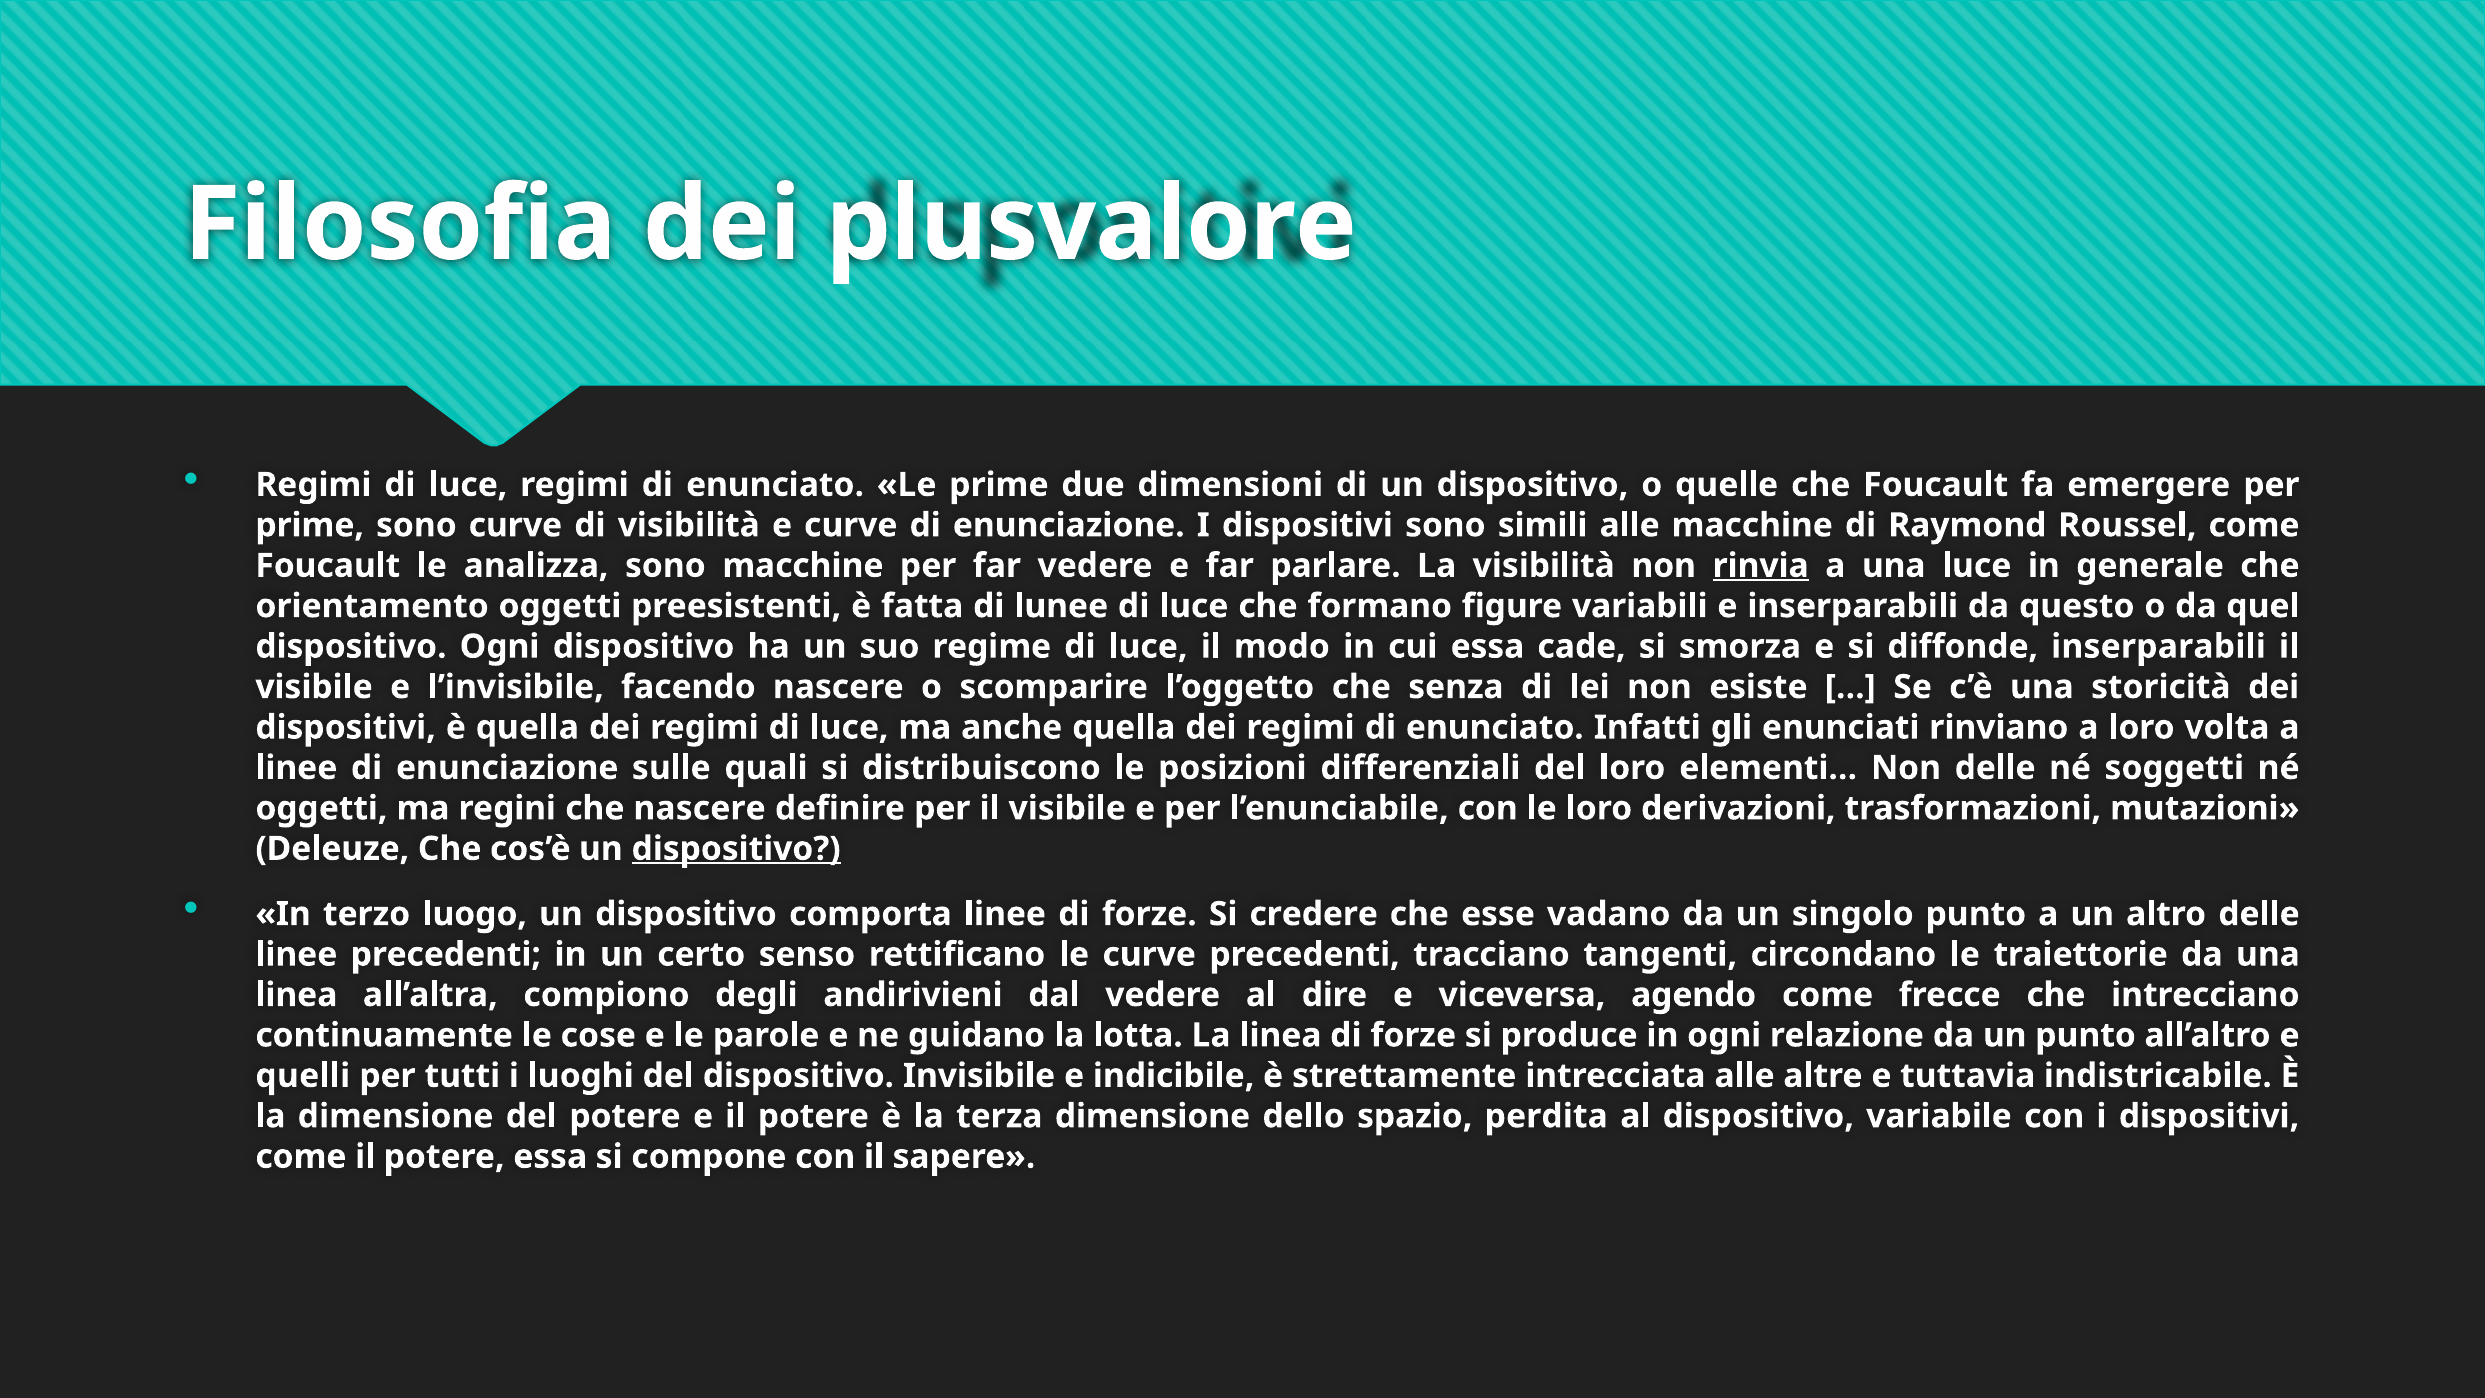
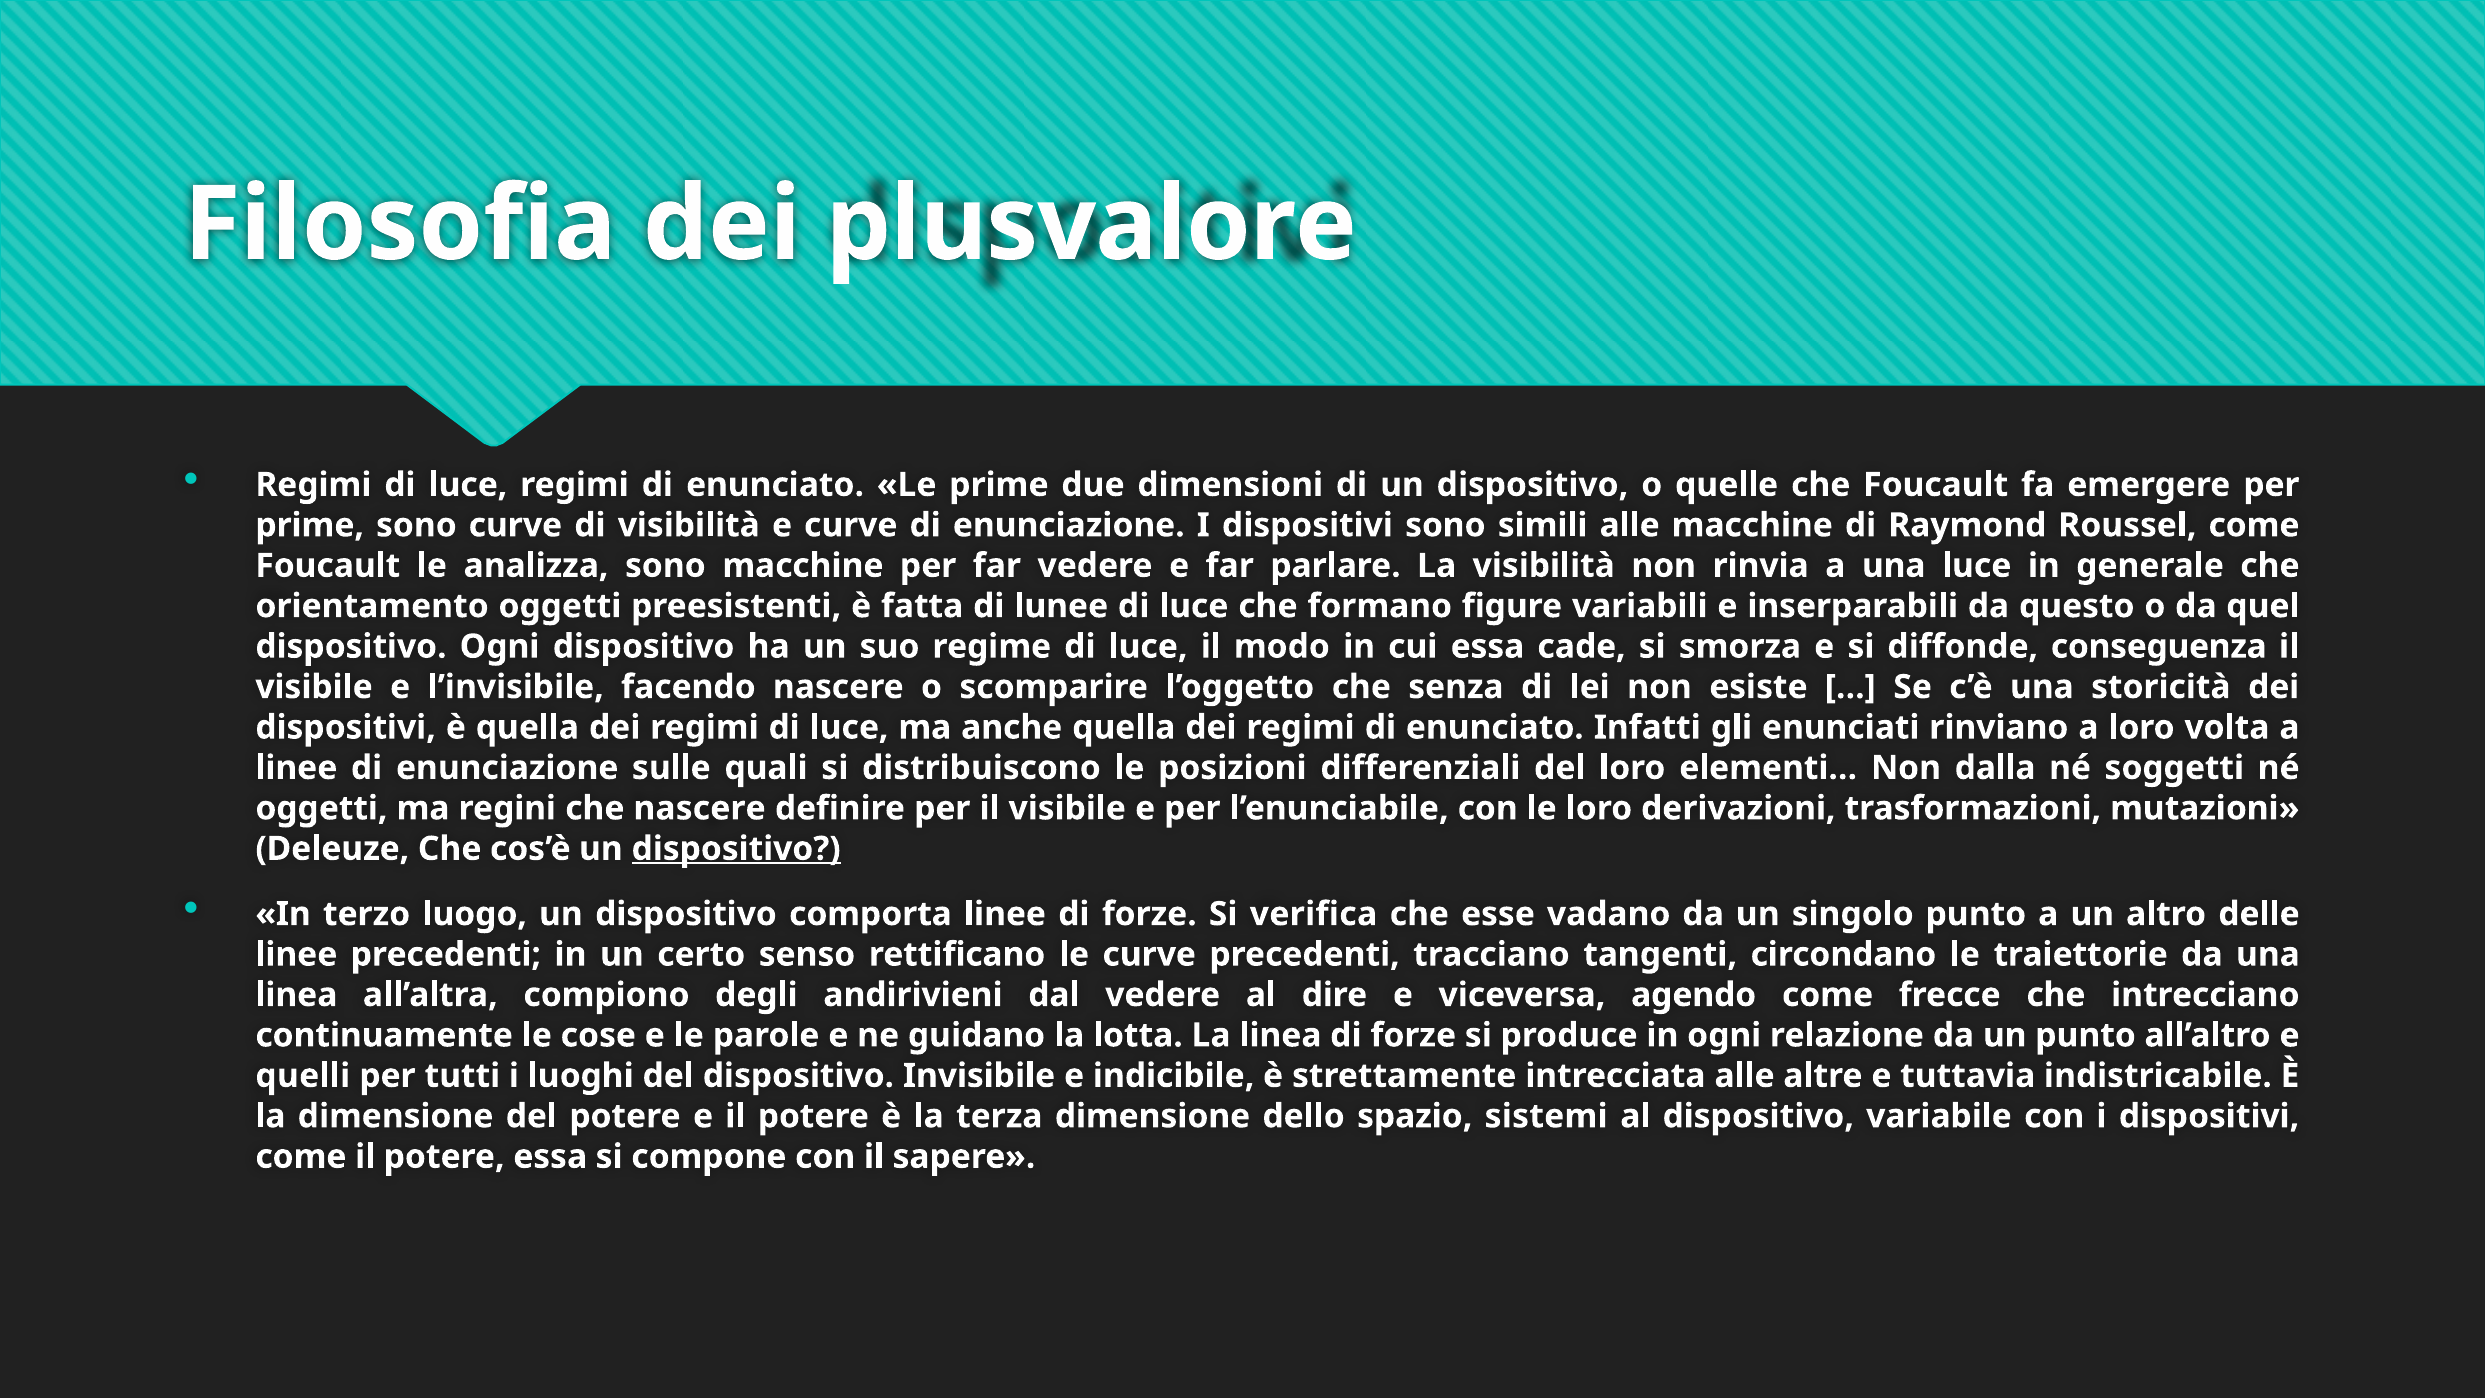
rinvia underline: present -> none (1761, 566)
diffonde inserparabili: inserparabili -> conseguenza (2159, 646)
Non delle: delle -> dalla (1995, 768)
credere: credere -> verifica (1313, 914)
perdita: perdita -> sistemi (1546, 1116)
